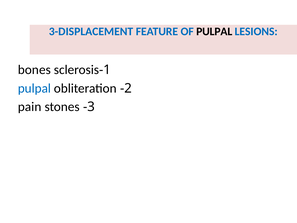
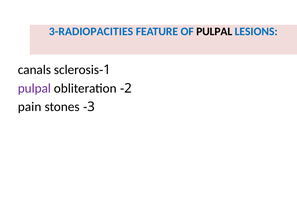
3-DISPLACEMENT: 3-DISPLACEMENT -> 3-RADIOPACITIES (91, 31)
bones: bones -> canals (34, 70)
pulpal colour: blue -> purple (34, 88)
